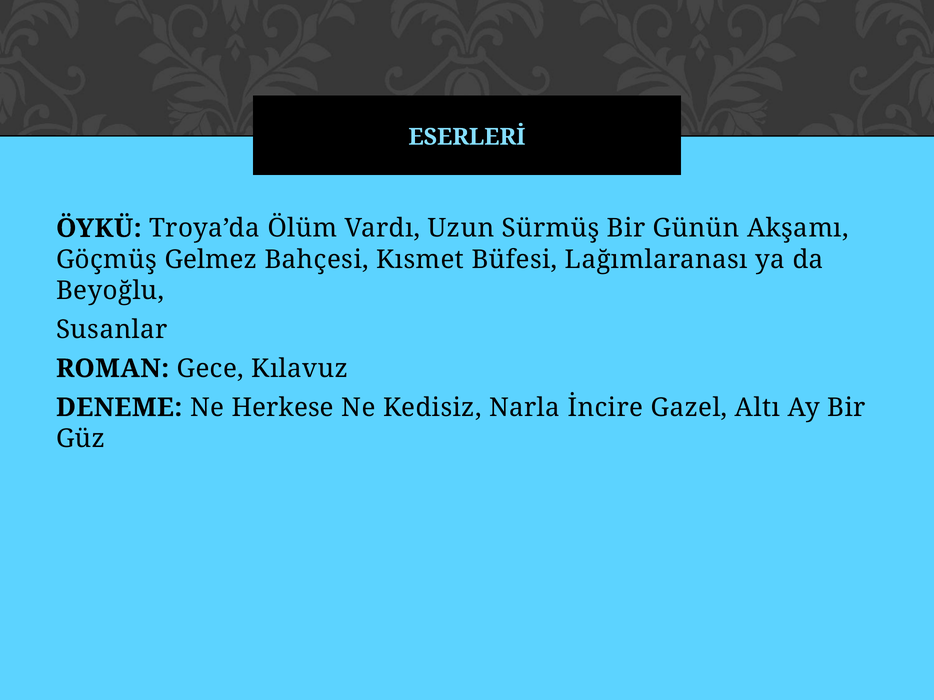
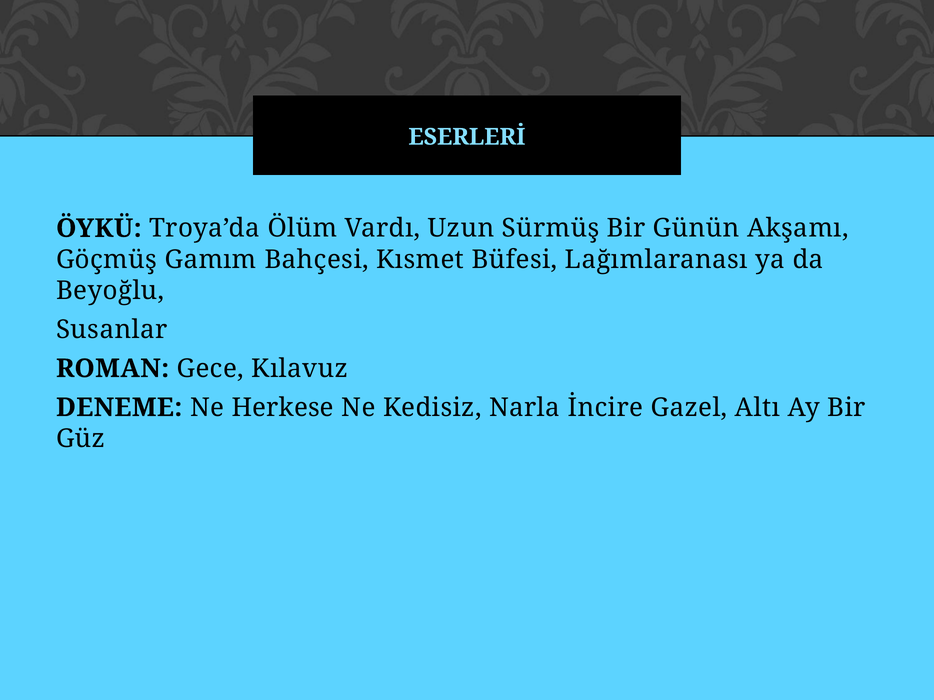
Gelmez: Gelmez -> Gamım (211, 260)
